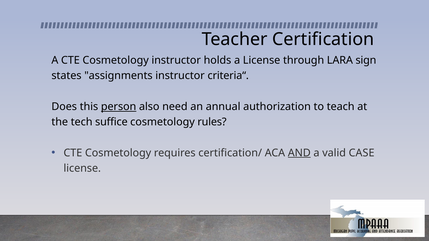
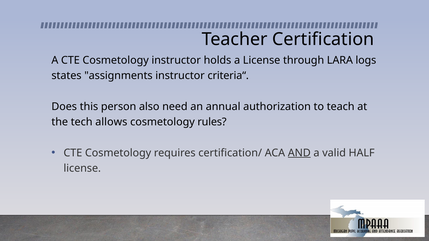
sign: sign -> logs (366, 60)
person underline: present -> none (119, 107)
suffice: suffice -> allows (111, 122)
CASE: CASE -> HALF (362, 153)
